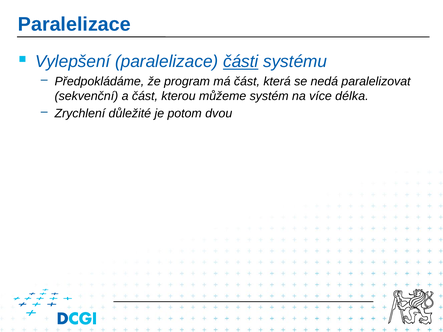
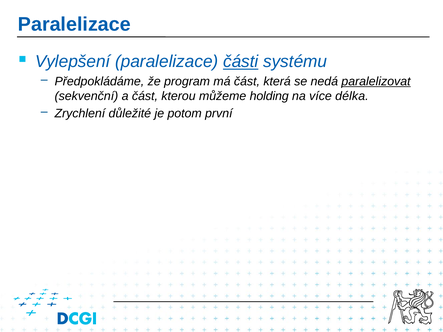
paralelizovat underline: none -> present (376, 82)
systém: systém -> holding (269, 96)
dvou: dvou -> první (219, 114)
